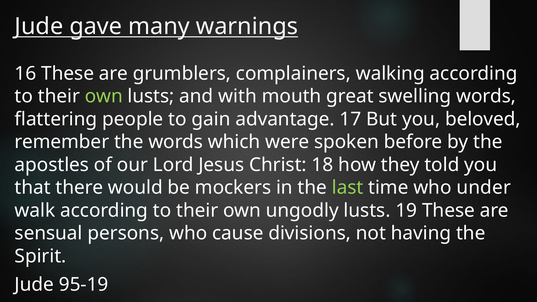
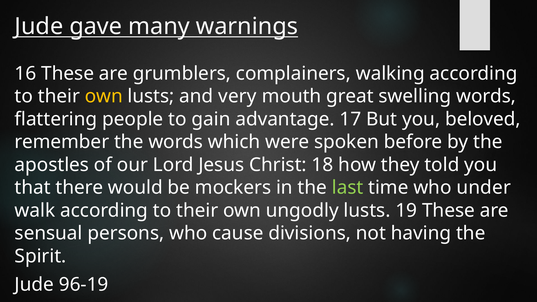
own colour: light green -> yellow (104, 96)
with: with -> very (237, 96)
95-19: 95-19 -> 96-19 (84, 285)
